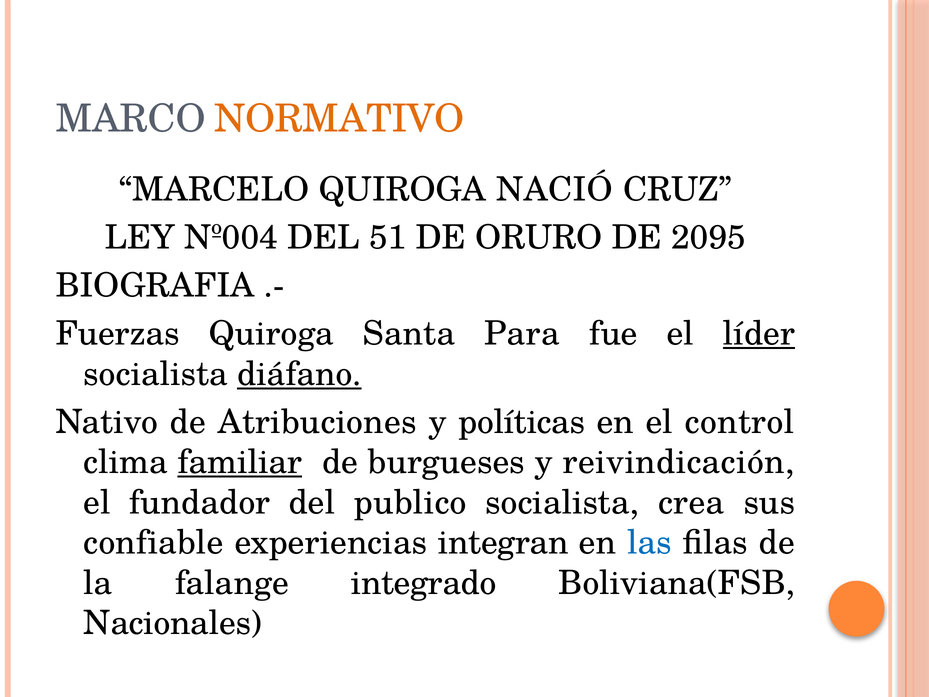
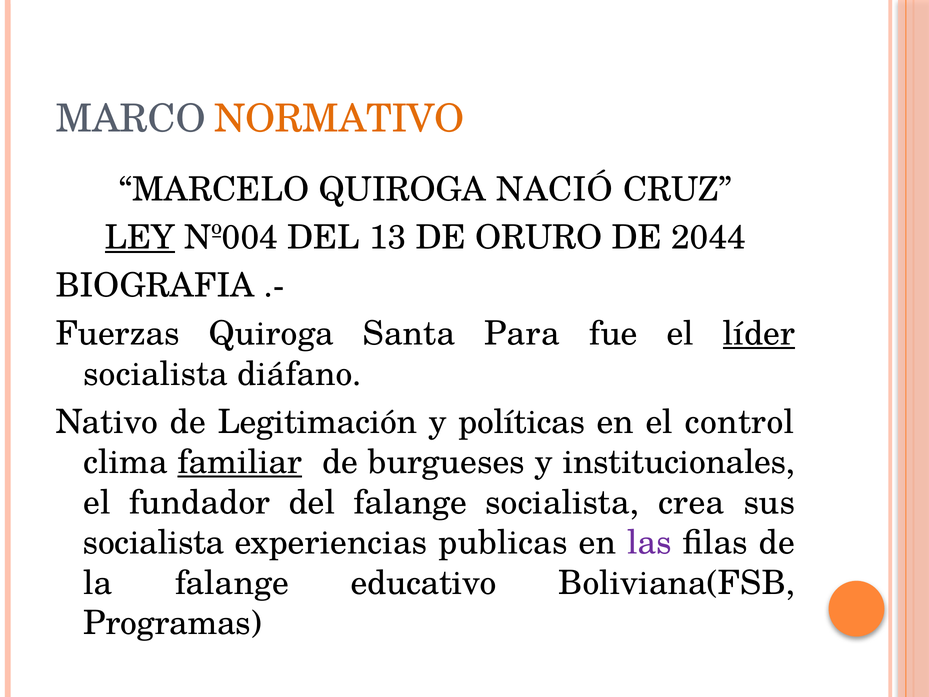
LEY underline: none -> present (140, 238)
51: 51 -> 13 (388, 238)
2095: 2095 -> 2044 (709, 238)
diáfano underline: present -> none (300, 374)
Atribuciones: Atribuciones -> Legitimación (317, 422)
reivindicación: reivindicación -> institucionales (679, 462)
del publico: publico -> falange (410, 502)
confiable: confiable -> socialista (154, 542)
integran: integran -> publicas (503, 542)
las colour: blue -> purple (649, 542)
integrado: integrado -> educativo (424, 583)
Nacionales: Nacionales -> Programas (173, 623)
